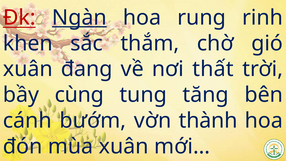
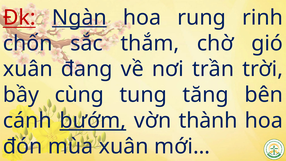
khen: khen -> chốn (28, 43)
thất: thất -> trần (213, 69)
bướm underline: none -> present (93, 121)
